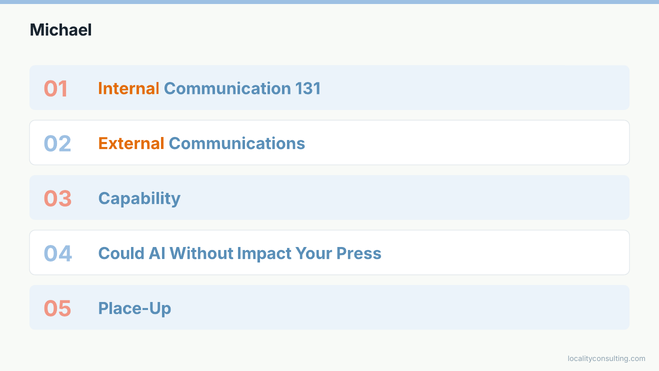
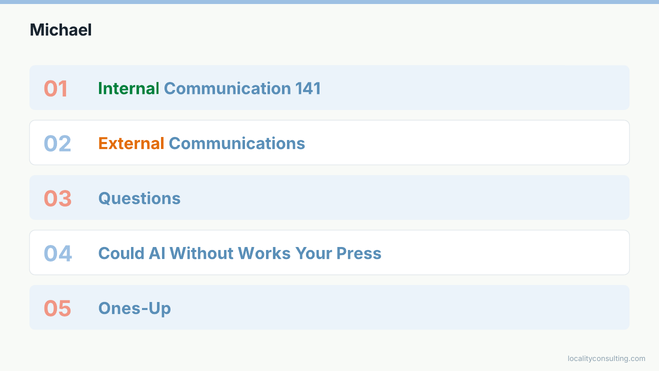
Internal colour: orange -> green (129, 89)
131: 131 -> 141 (308, 89)
Capability: Capability -> Questions (139, 198)
Impact: Impact -> Works (264, 253)
Place-Up: Place-Up -> Ones-Up (135, 308)
